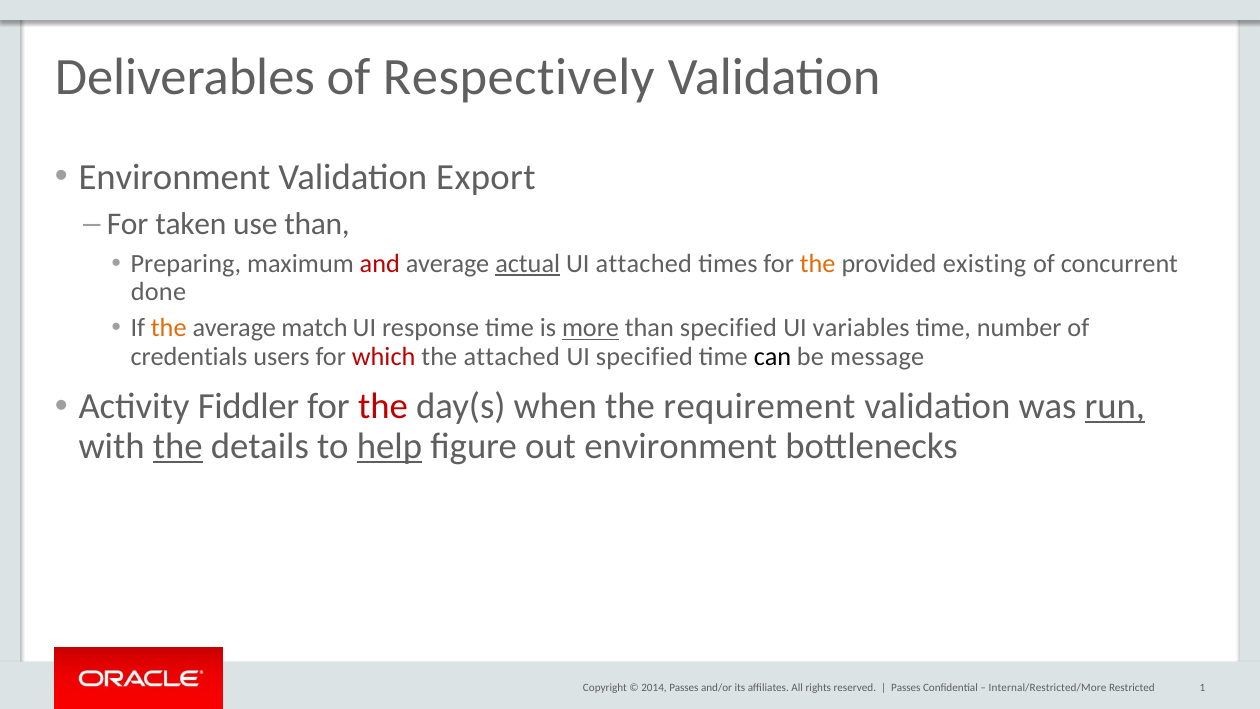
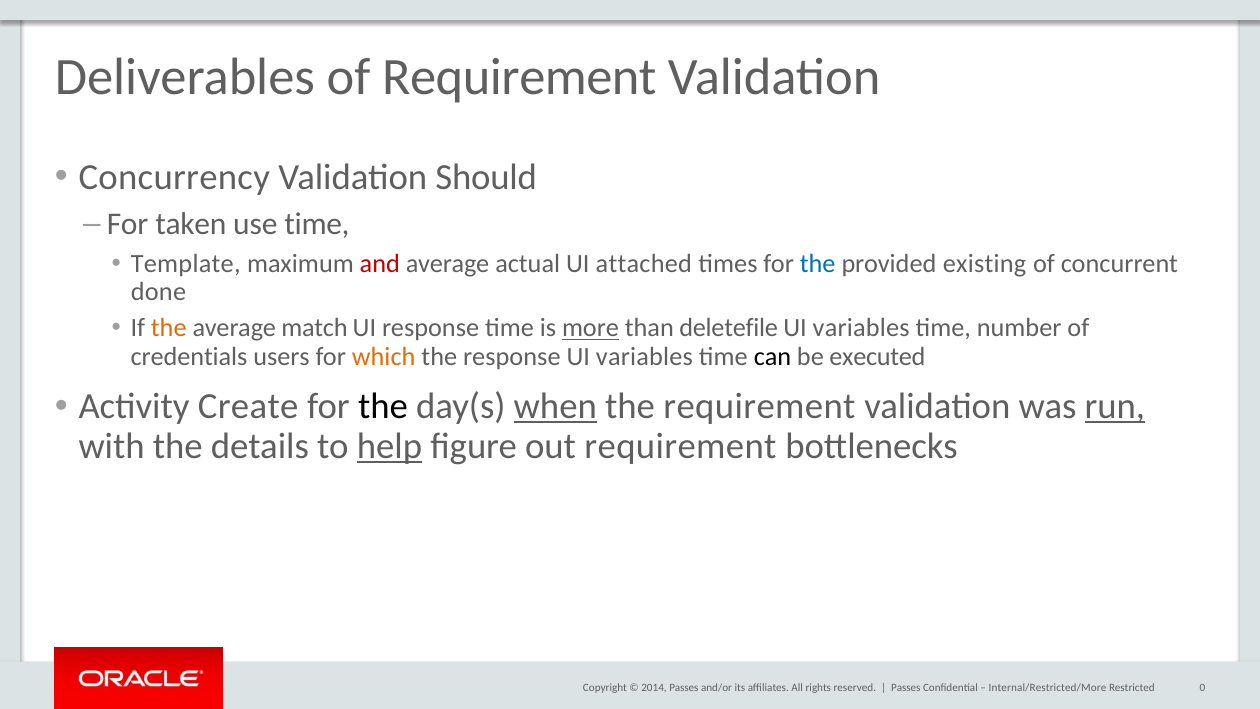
of Respectively: Respectively -> Requirement (519, 77)
Environment: Environment -> Concurrency (174, 177)
Export: Export -> Should (486, 177)
use than: than -> time (317, 225)
Preparing: Preparing -> Template (186, 264)
actual underline: present -> none (528, 264)
the colour: orange -> blue (818, 264)
than specified: specified -> deletefile (729, 328)
which colour: red -> orange (384, 357)
the attached: attached -> response (512, 357)
specified: specified -> variables (644, 357)
message: message -> executed (877, 357)
Fiddler: Fiddler -> Create (248, 406)
the colour: red -> black (383, 406)
when underline: none -> present (555, 406)
the underline: present -> none (178, 446)
out environment: environment -> requirement (680, 446)
1: 1 -> 0 (1202, 688)
